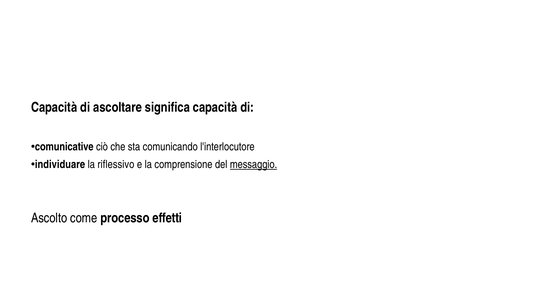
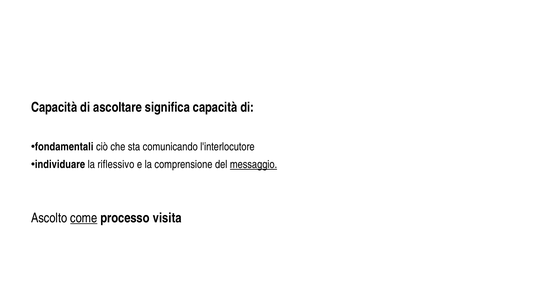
comunicative: comunicative -> fondamentali (64, 147)
come underline: none -> present (84, 218)
effetti: effetti -> visita (167, 218)
